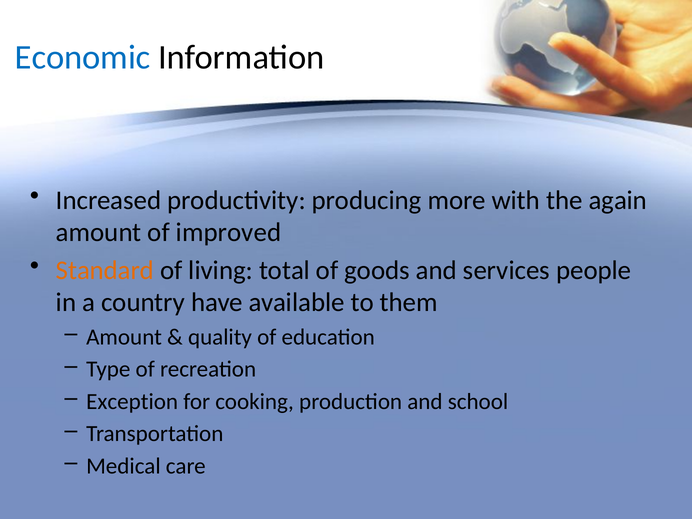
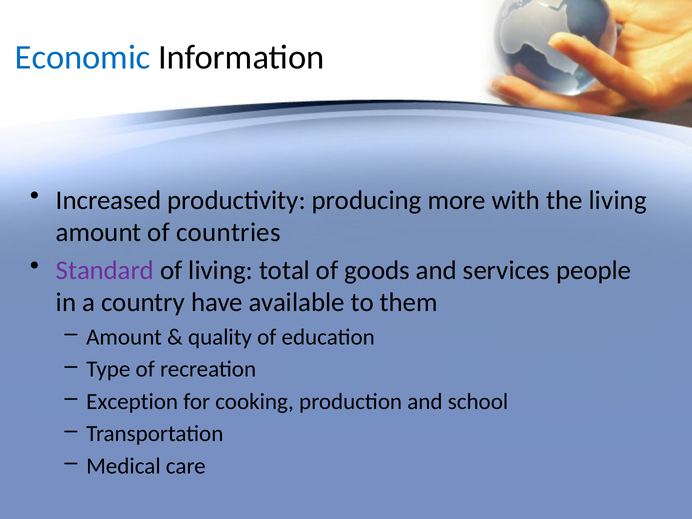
the again: again -> living (618, 200)
improved: improved -> countries (228, 233)
Standard colour: orange -> purple (105, 270)
